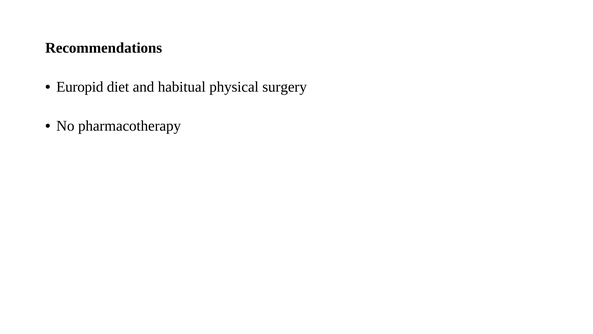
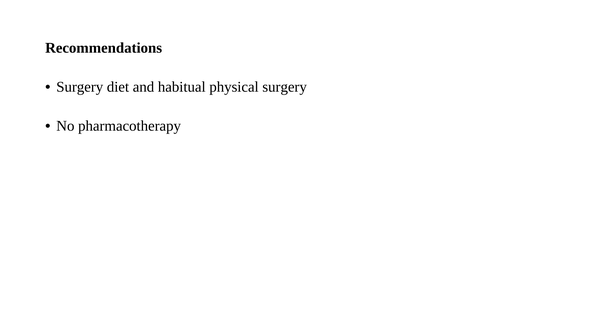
Europid: Europid -> Surgery (80, 87)
